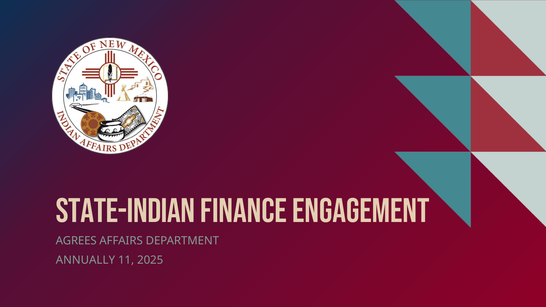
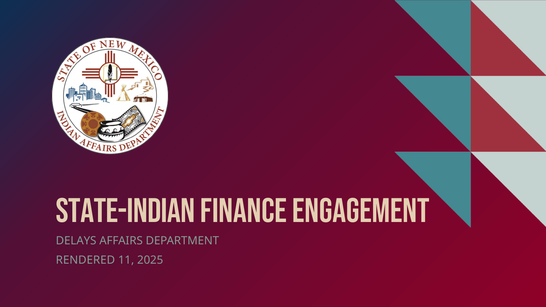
AGREES: AGREES -> DELAYS (76, 241)
ANNUALLY: ANNUALLY -> RENDERED (85, 260)
